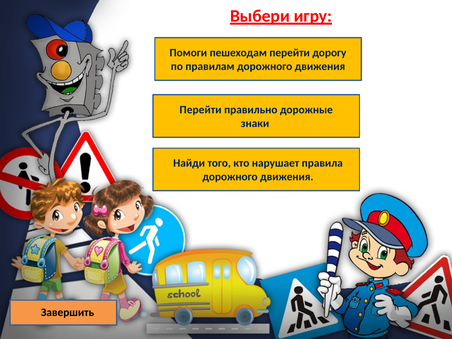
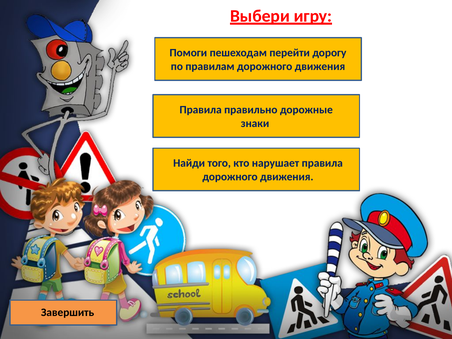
Перейти: Перейти -> Правила (201, 110)
